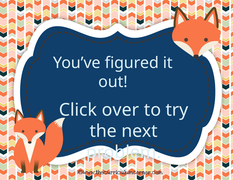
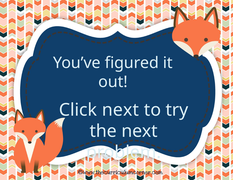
Click over: over -> next (120, 110)
